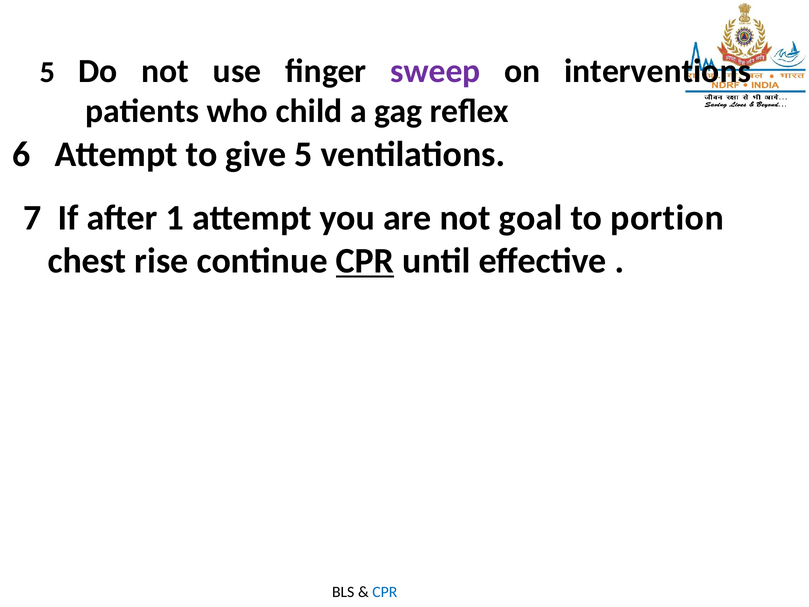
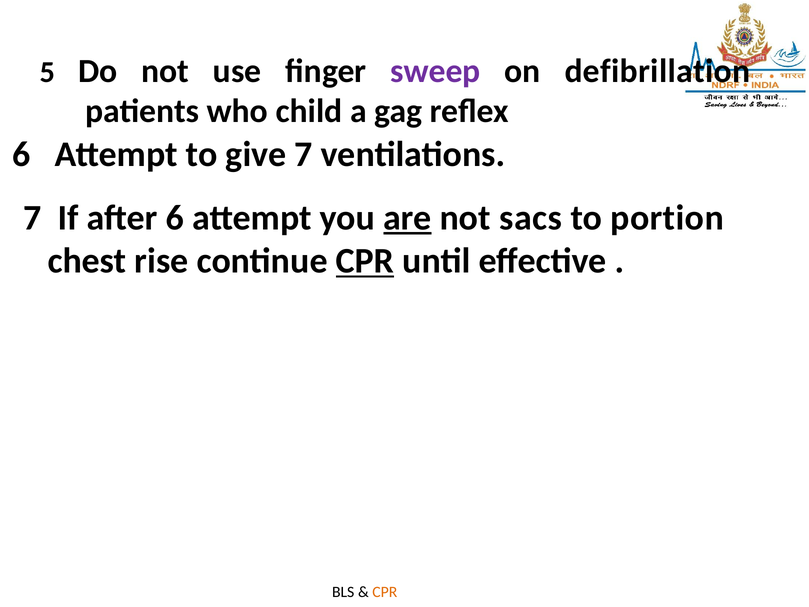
interventions: interventions -> defibrillation (657, 71)
give 5: 5 -> 7 (303, 154)
after 1: 1 -> 6 (175, 218)
are underline: none -> present (407, 218)
goal: goal -> sacs (531, 218)
CPR colour: blue -> orange (385, 592)
